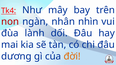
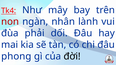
nhìn: nhìn -> lành (88, 22)
lành: lành -> phải (35, 33)
dương: dương -> phong (16, 56)
đời colour: orange -> black (72, 56)
